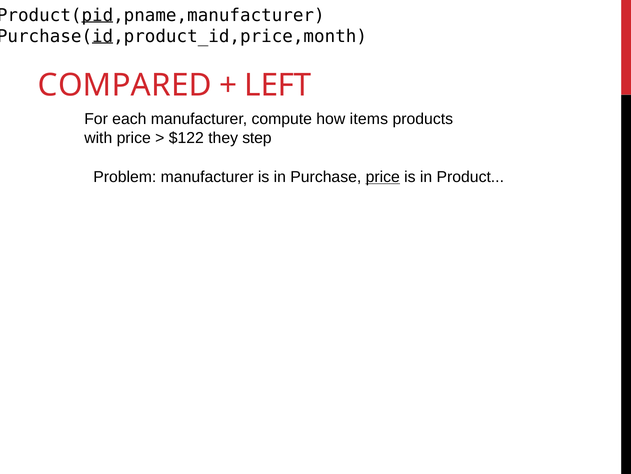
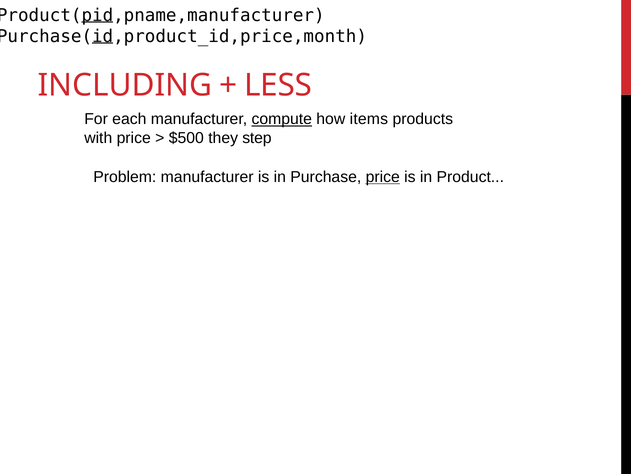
COMPARED: COMPARED -> INCLUDING (125, 85)
LEFT: LEFT -> LESS (278, 85)
compute underline: none -> present (282, 119)
$122: $122 -> $500 (186, 138)
